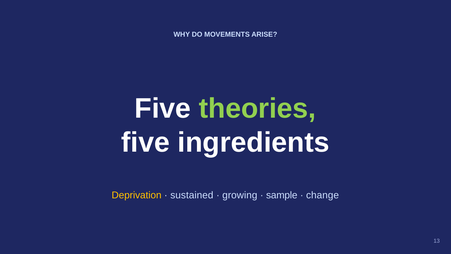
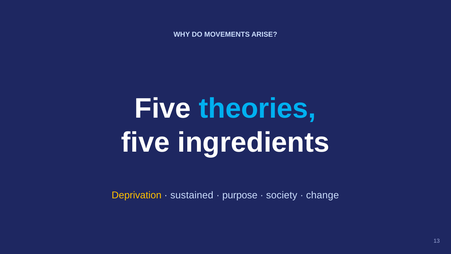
theories colour: light green -> light blue (257, 109)
growing: growing -> purpose (240, 195)
sample: sample -> society (282, 195)
